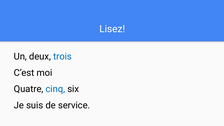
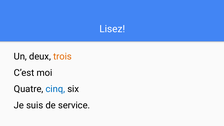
trois colour: blue -> orange (63, 56)
